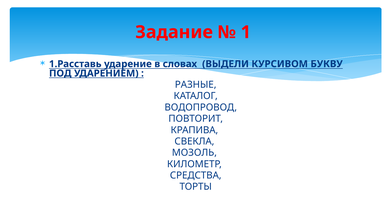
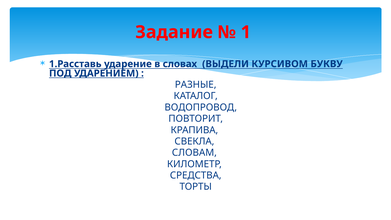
МОЗОЛЬ: МОЗОЛЬ -> СЛОВАМ (194, 153)
